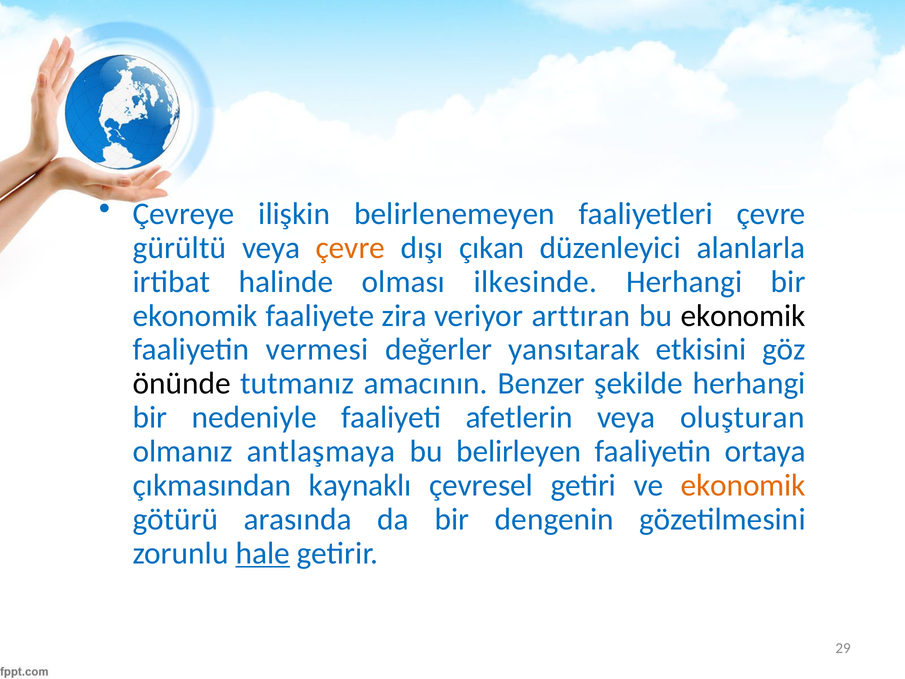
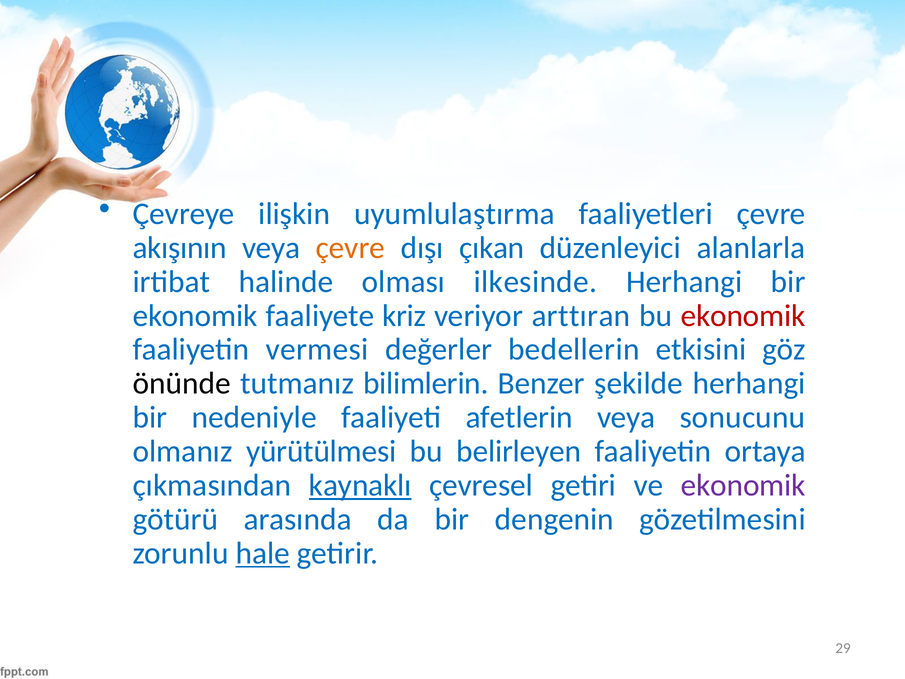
belirlenemeyen: belirlenemeyen -> uyumlulaştırma (454, 214)
gürültü: gürültü -> akışının (180, 248)
zira: zira -> kriz (404, 316)
ekonomik colour: black -> red (743, 316)
yansıtarak: yansıtarak -> bedellerin (574, 349)
amacının: amacının -> bilimlerin (426, 383)
oluşturan: oluşturan -> sonucunu (742, 417)
antlaşmaya: antlaşmaya -> yürütülmesi (321, 451)
kaynaklı underline: none -> present (360, 485)
ekonomik colour: orange -> purple (743, 485)
